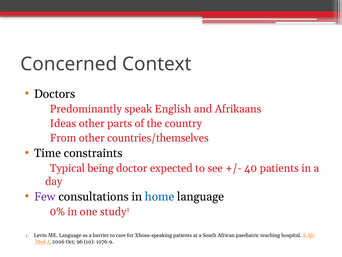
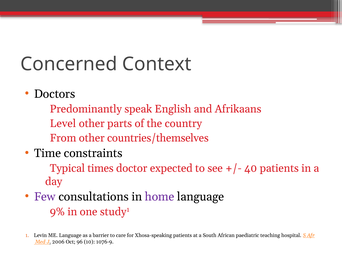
Ideas: Ideas -> Level (63, 123)
being: being -> times (101, 168)
home colour: blue -> purple (160, 196)
0%: 0% -> 9% (57, 211)
